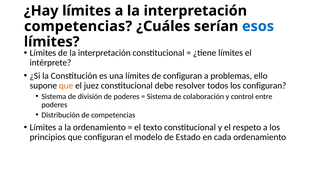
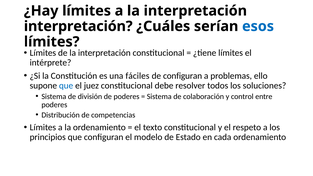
competencias: competencias -> interpretación (78, 26)
una límites: límites -> fáciles (137, 76)
que colour: orange -> blue (66, 86)
los configuran: configuran -> soluciones (264, 86)
